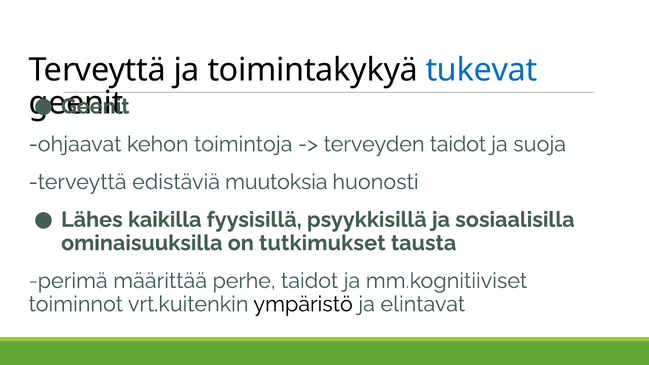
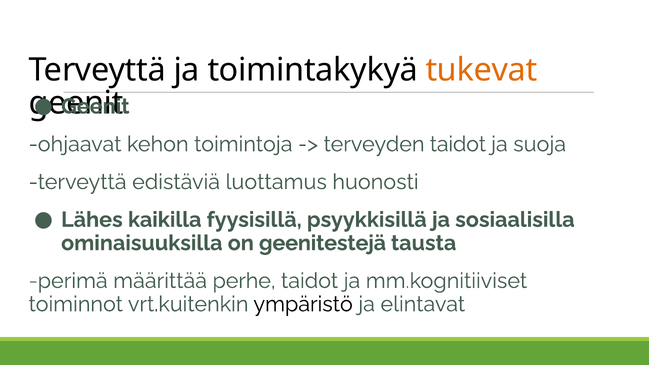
tukevat colour: blue -> orange (481, 70)
muutoksia: muutoksia -> luottamus (276, 182)
tutkimukset: tutkimukset -> geenitestejä (322, 243)
